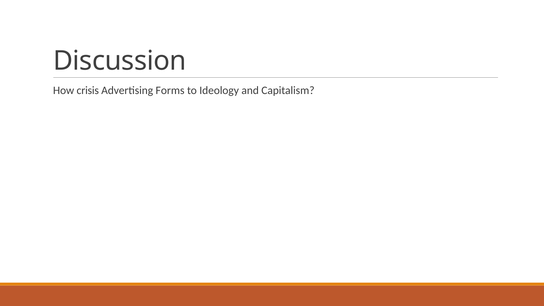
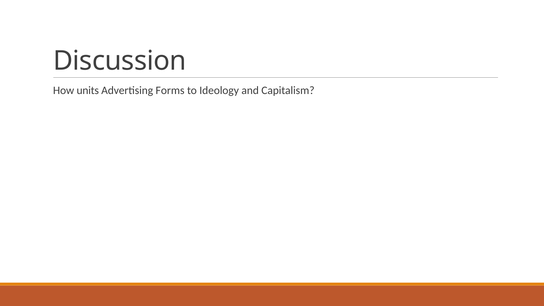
crisis: crisis -> units (88, 90)
